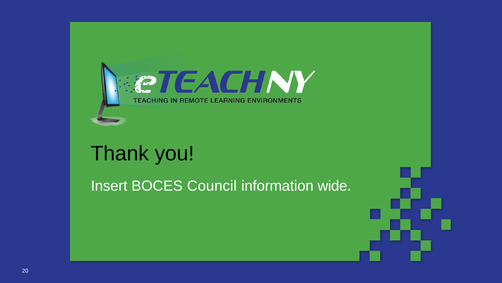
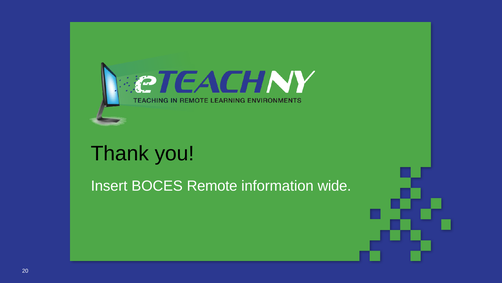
Council: Council -> Remote (212, 186)
